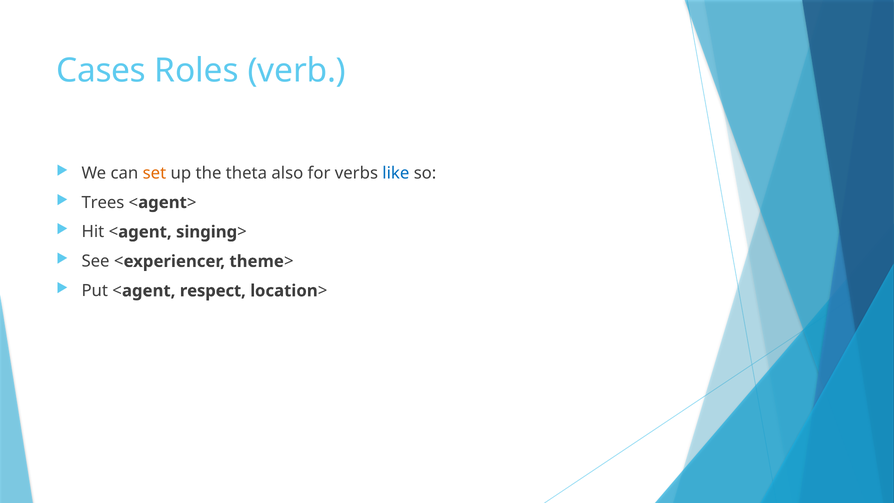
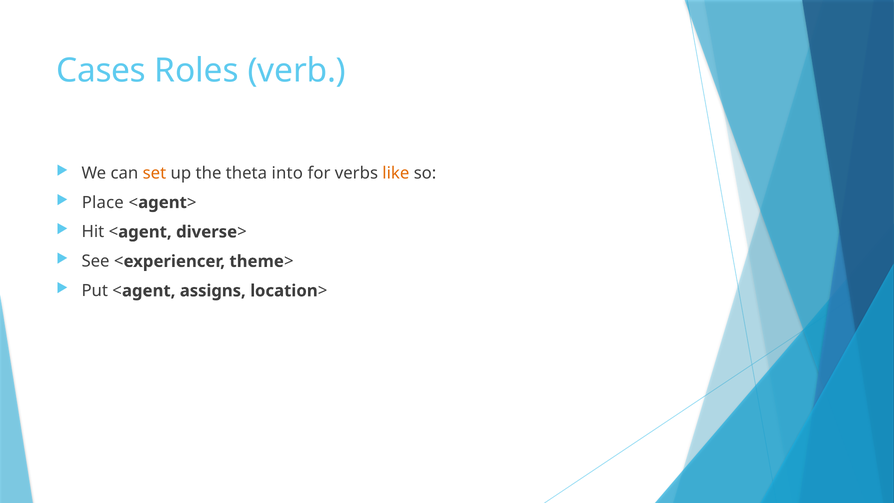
also: also -> into (287, 173)
like colour: blue -> orange (396, 173)
Trees: Trees -> Place (103, 202)
singing: singing -> diverse (207, 232)
respect: respect -> assigns (213, 291)
